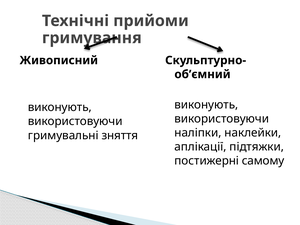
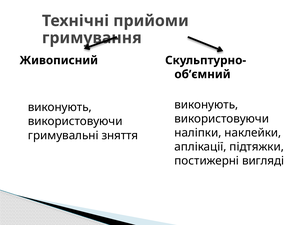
самому: самому -> вигляді (263, 161)
